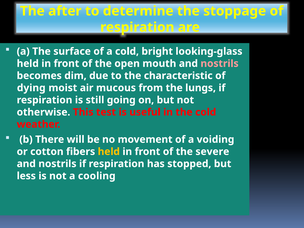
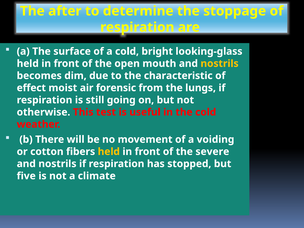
nostrils colour: pink -> yellow (220, 64)
dying: dying -> effect (31, 88)
mucous: mucous -> forensic (116, 88)
less: less -> five (26, 176)
cooling: cooling -> climate (97, 176)
